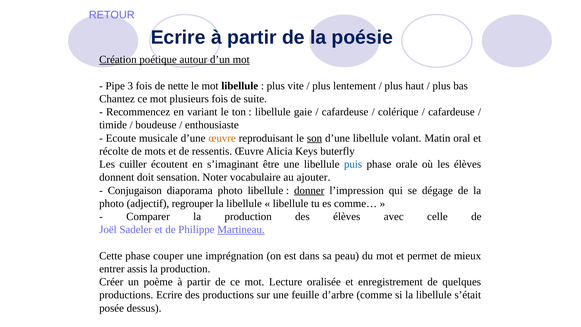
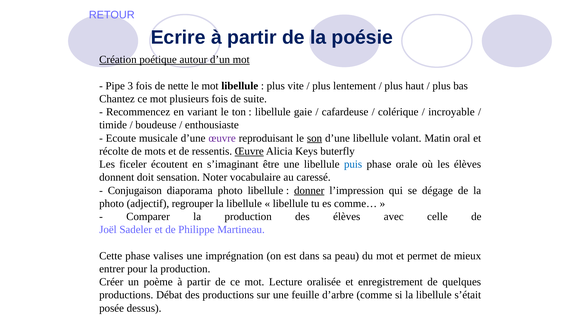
cafardeuse: cafardeuse -> incroyable (451, 112)
œuvre colour: orange -> purple (222, 138)
Œuvre underline: none -> present (249, 151)
cuiller: cuiller -> ficeler (133, 164)
ajouter: ajouter -> caressé (314, 177)
Martineau underline: present -> none (241, 230)
couper: couper -> valises (168, 256)
assis: assis -> pour (137, 269)
productions Ecrire: Ecrire -> Débat (169, 295)
